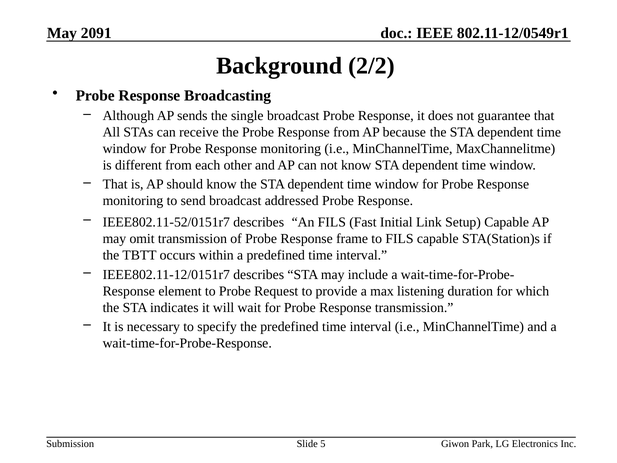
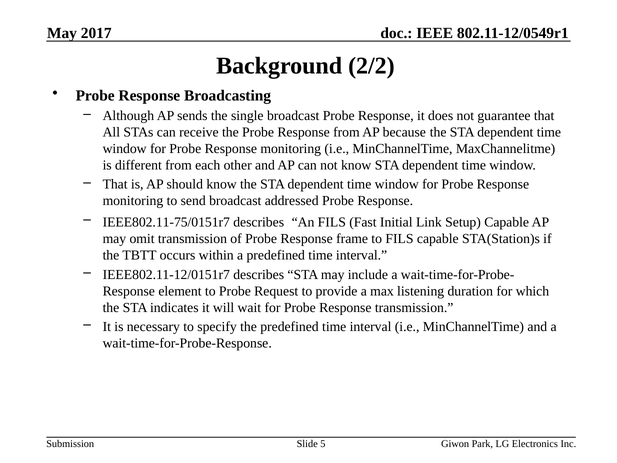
2091: 2091 -> 2017 (96, 33)
IEEE802.11-52/0151r7: IEEE802.11-52/0151r7 -> IEEE802.11-75/0151r7 (166, 222)
